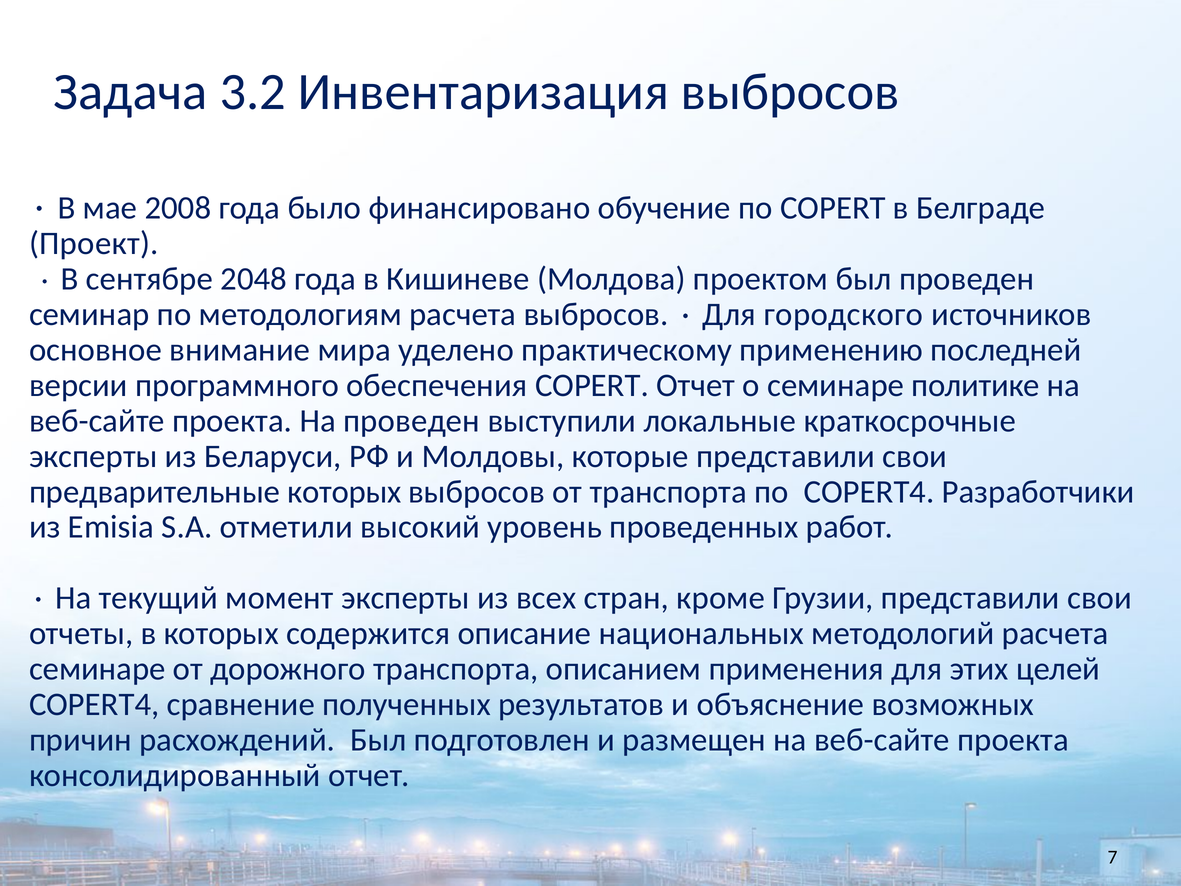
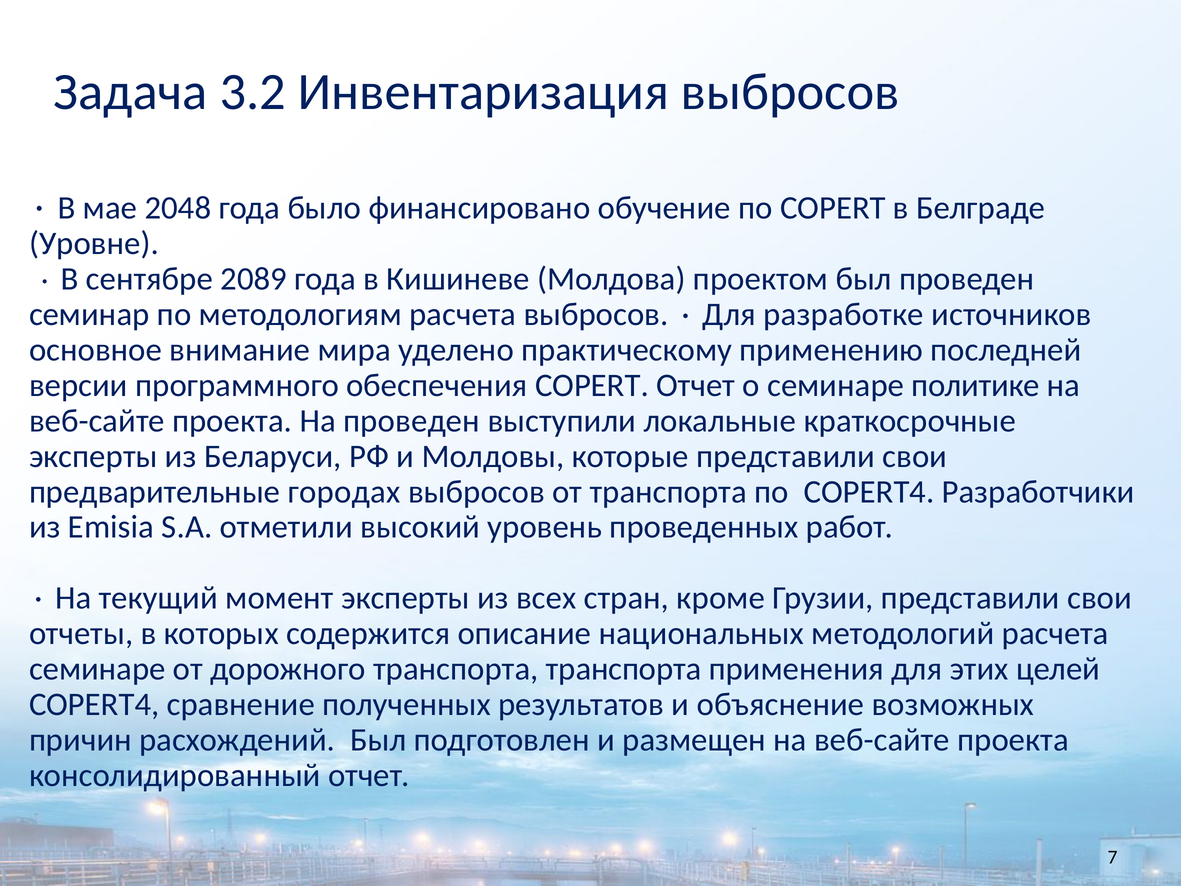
2008: 2008 -> 2048 (178, 208)
Проект: Проект -> Уровне (94, 244)
2048: 2048 -> 2089 (254, 279)
городского: городского -> разработке (844, 314)
предварительные которых: которых -> городах (344, 492)
транспорта описанием: описанием -> транспорта (624, 669)
